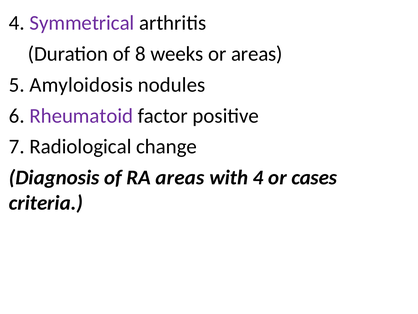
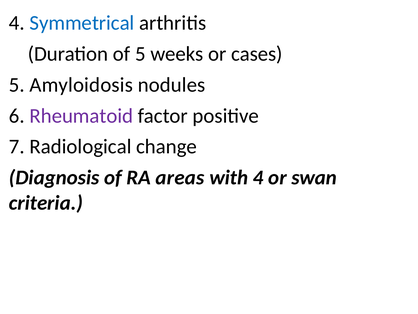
Symmetrical colour: purple -> blue (82, 23)
of 8: 8 -> 5 (140, 54)
or areas: areas -> cases (257, 54)
cases: cases -> swan (314, 177)
